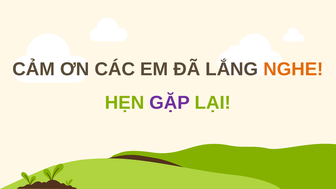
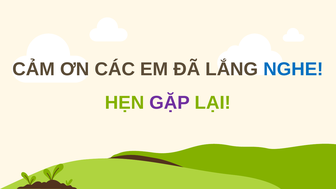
NGHE colour: orange -> blue (293, 69)
